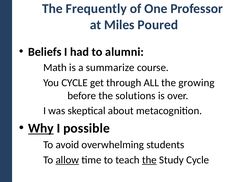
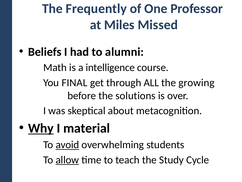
Poured: Poured -> Missed (158, 25)
summarize: summarize -> intelligence (110, 67)
You CYCLE: CYCLE -> FINAL (74, 83)
possible: possible -> material (87, 128)
avoid underline: none -> present (67, 144)
the underline: present -> none (149, 159)
